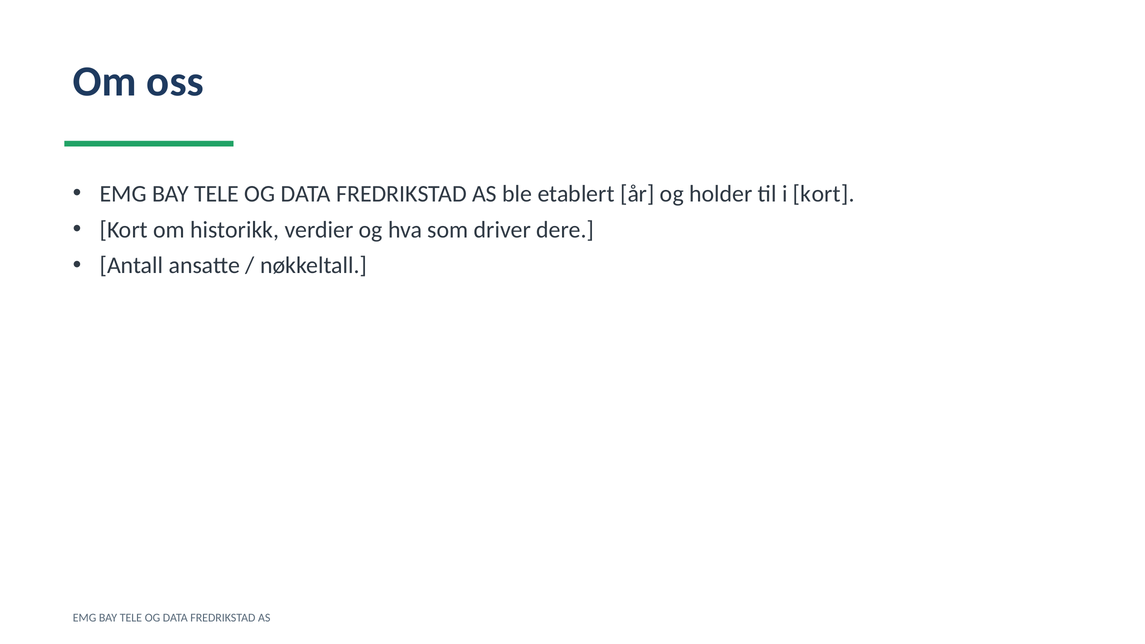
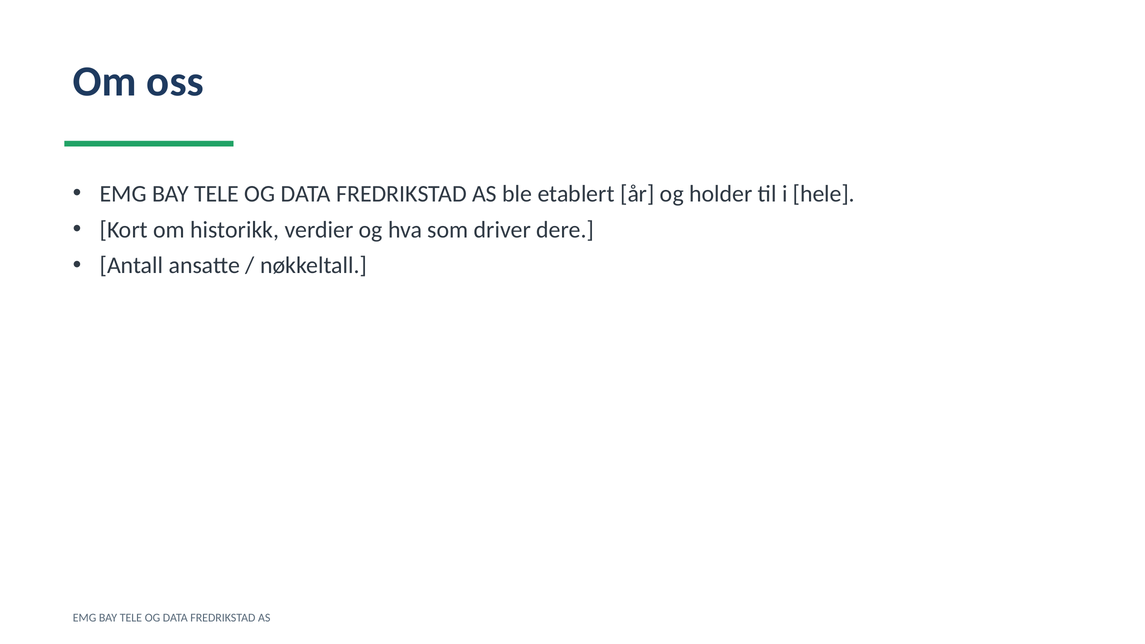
i kort: kort -> hele (824, 194)
